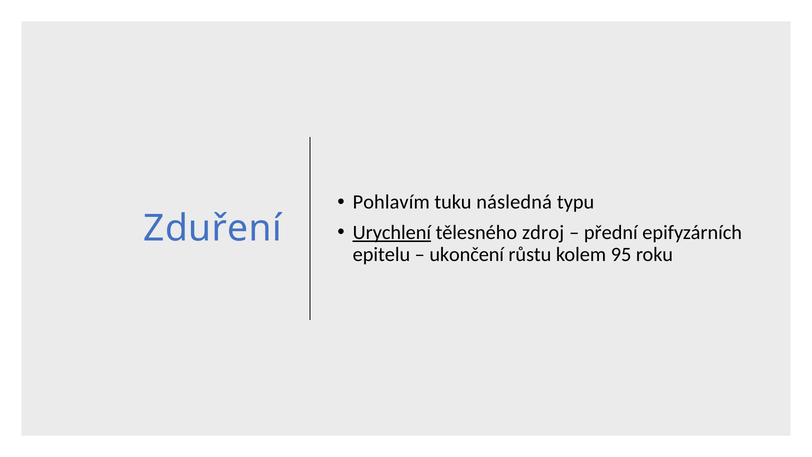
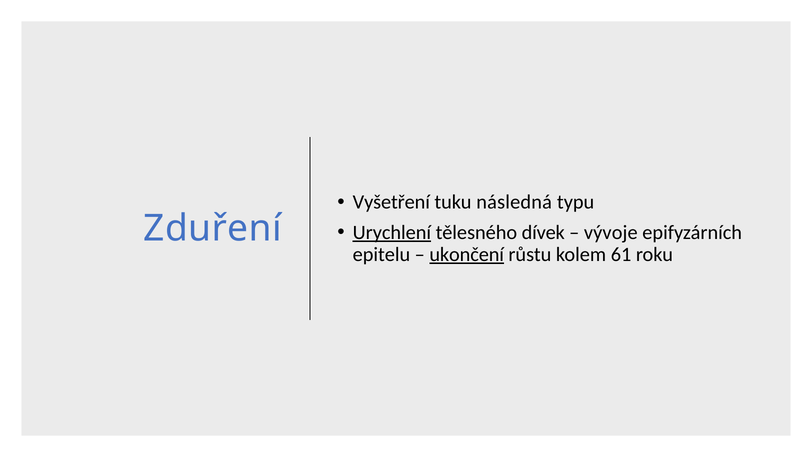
Pohlavím: Pohlavím -> Vyšetření (391, 202)
zdroj: zdroj -> dívek (543, 232)
přední: přední -> vývoje (611, 232)
ukončení underline: none -> present (467, 254)
95: 95 -> 61 (621, 254)
